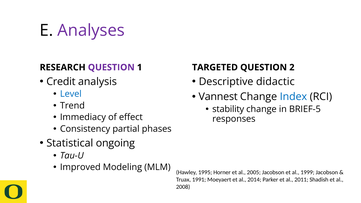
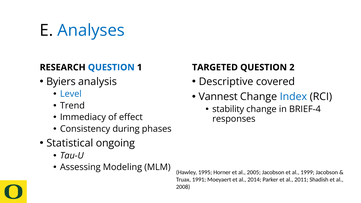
Analyses colour: purple -> blue (91, 30)
QUESTION colour: purple -> blue (111, 67)
Credit: Credit -> Byiers (61, 82)
didactic: didactic -> covered (275, 82)
BRIEF-5: BRIEF-5 -> BRIEF-4 (305, 109)
partial: partial -> during (126, 129)
Improved: Improved -> Assessing (80, 167)
